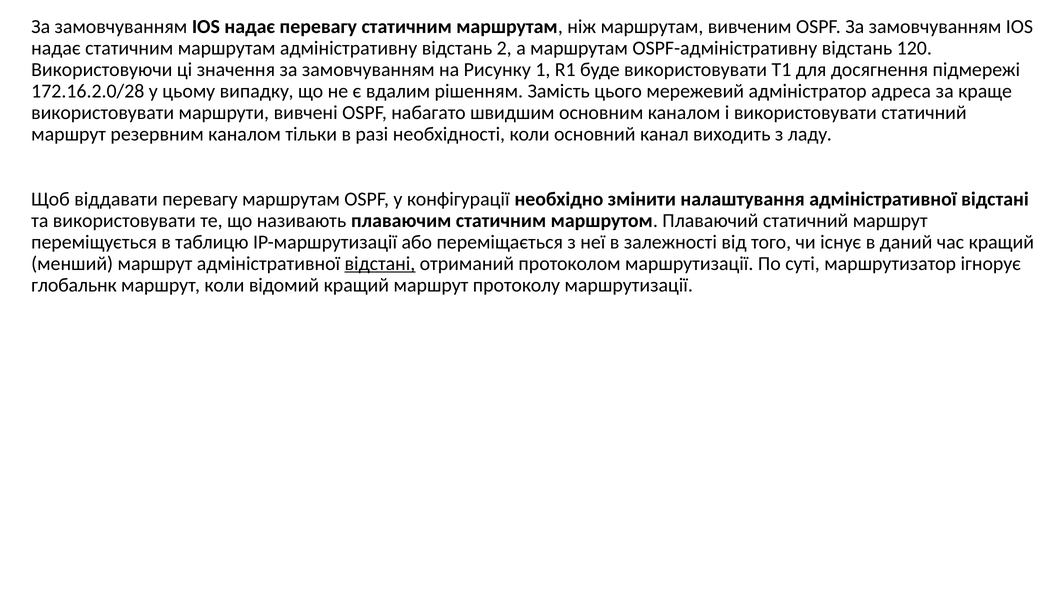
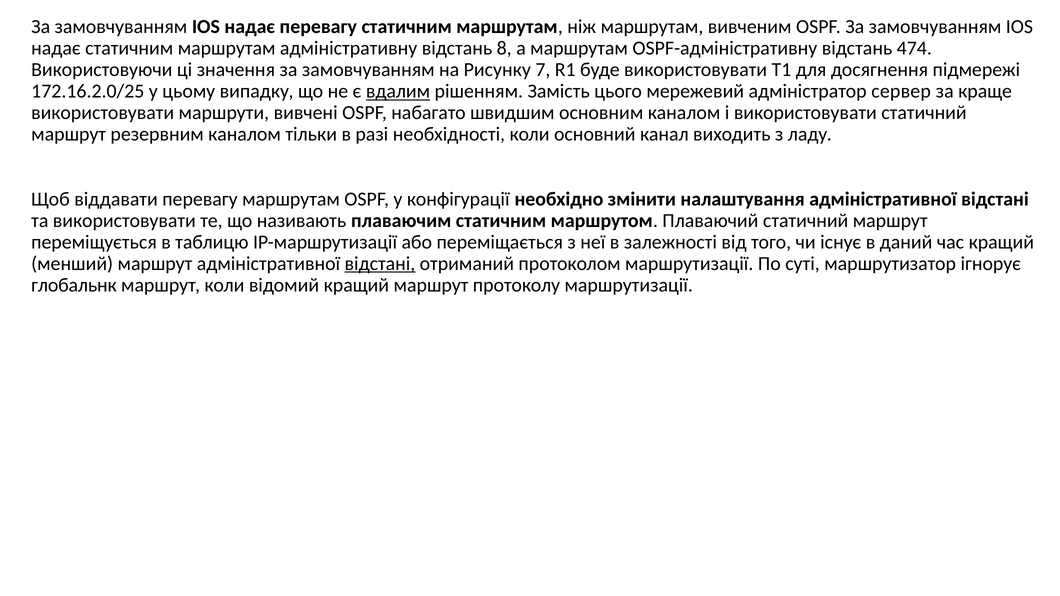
2: 2 -> 8 (504, 48)
120: 120 -> 474 (914, 48)
1: 1 -> 7 (543, 70)
172.16.2.0/28: 172.16.2.0/28 -> 172.16.2.0/25 (88, 91)
вдалим underline: none -> present (398, 91)
адреса: адреса -> сервер (901, 91)
